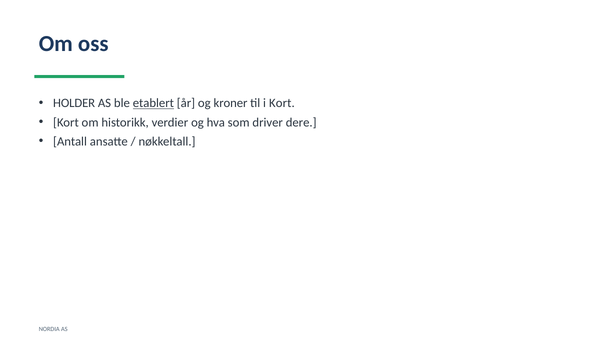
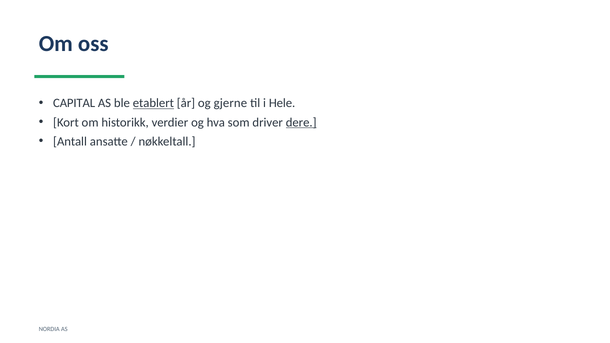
HOLDER: HOLDER -> CAPITAL (74, 103)
kroner: kroner -> gjerne (230, 103)
i Kort: Kort -> Hele (282, 103)
dere underline: none -> present (301, 122)
